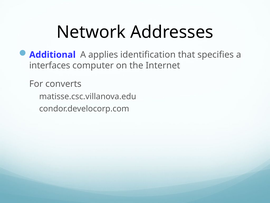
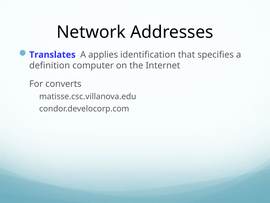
Additional: Additional -> Translates (52, 55)
interfaces: interfaces -> definition (50, 65)
